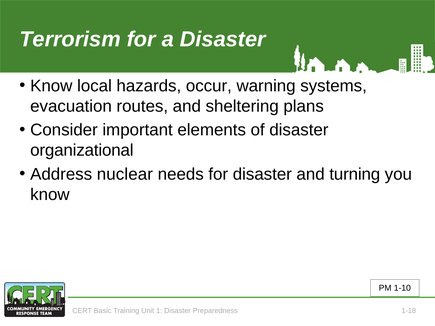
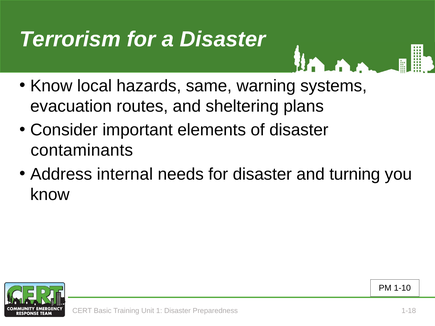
occur: occur -> same (209, 86)
organizational: organizational -> contaminants (82, 150)
nuclear: nuclear -> internal (125, 174)
